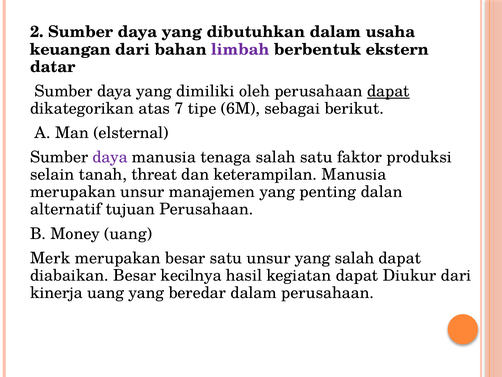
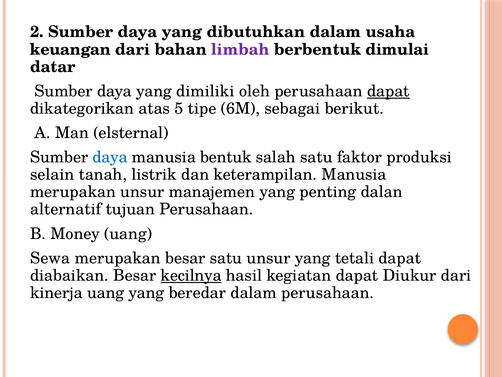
ekstern: ekstern -> dimulai (397, 49)
7: 7 -> 5 (179, 108)
daya colour: purple -> blue (110, 157)
tenaga: tenaga -> bentuk (226, 157)
threat: threat -> listrik (154, 174)
Merk: Merk -> Sewa (50, 258)
yang salah: salah -> tetali (355, 258)
kecilnya underline: none -> present (191, 275)
